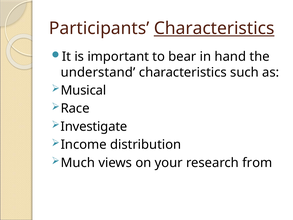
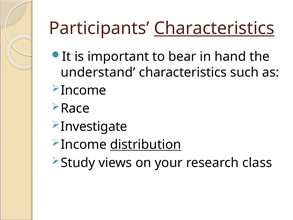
Musical: Musical -> Income (83, 90)
distribution underline: none -> present (146, 145)
Much: Much -> Study (78, 163)
from: from -> class (257, 163)
